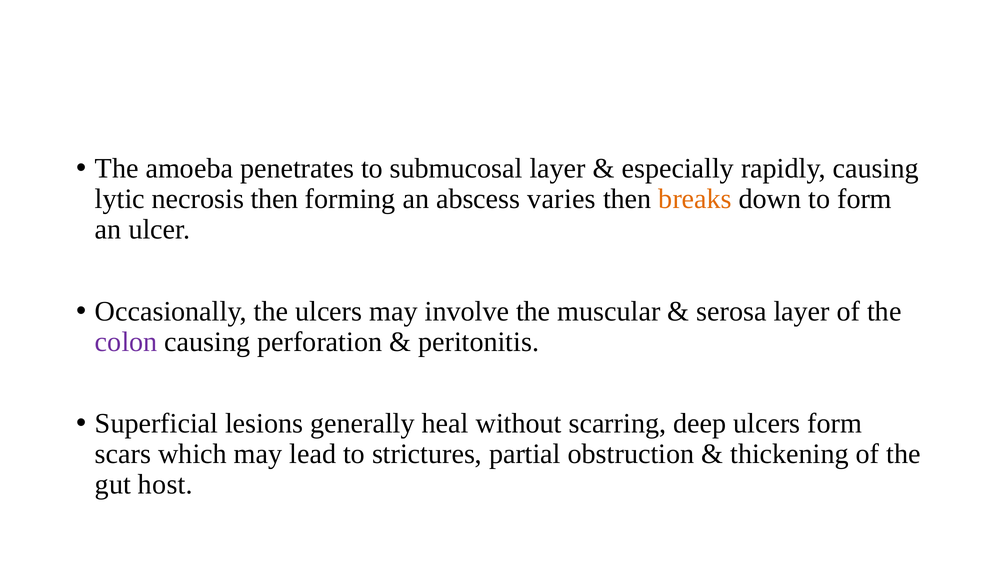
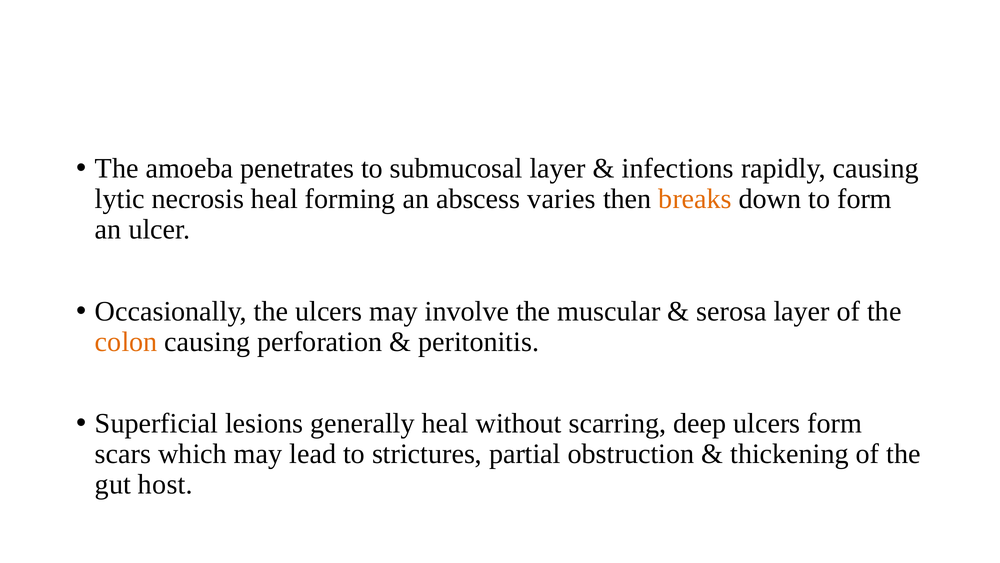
especially: especially -> infections (678, 169)
necrosis then: then -> heal (274, 199)
colon colour: purple -> orange (126, 341)
